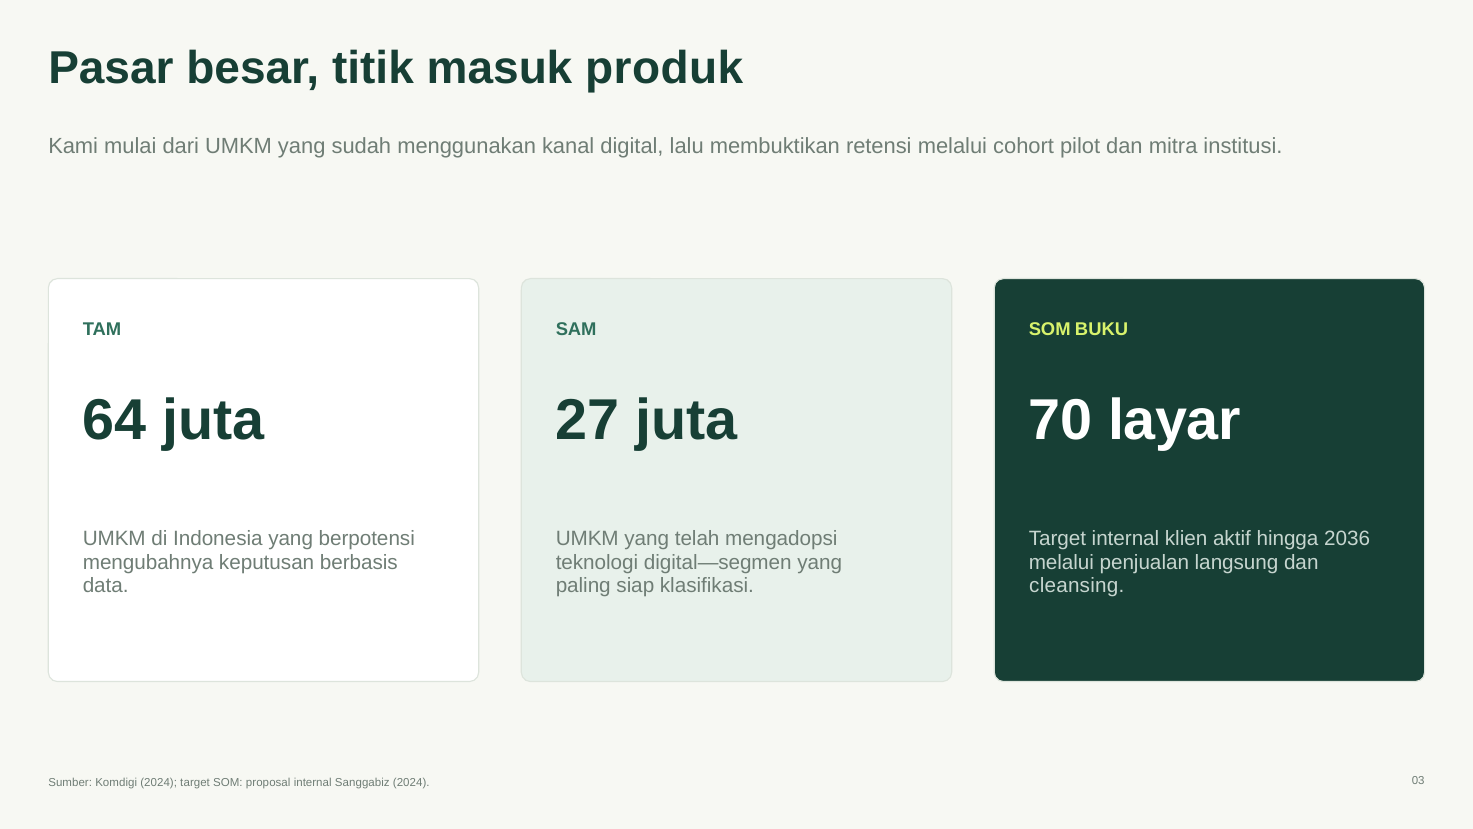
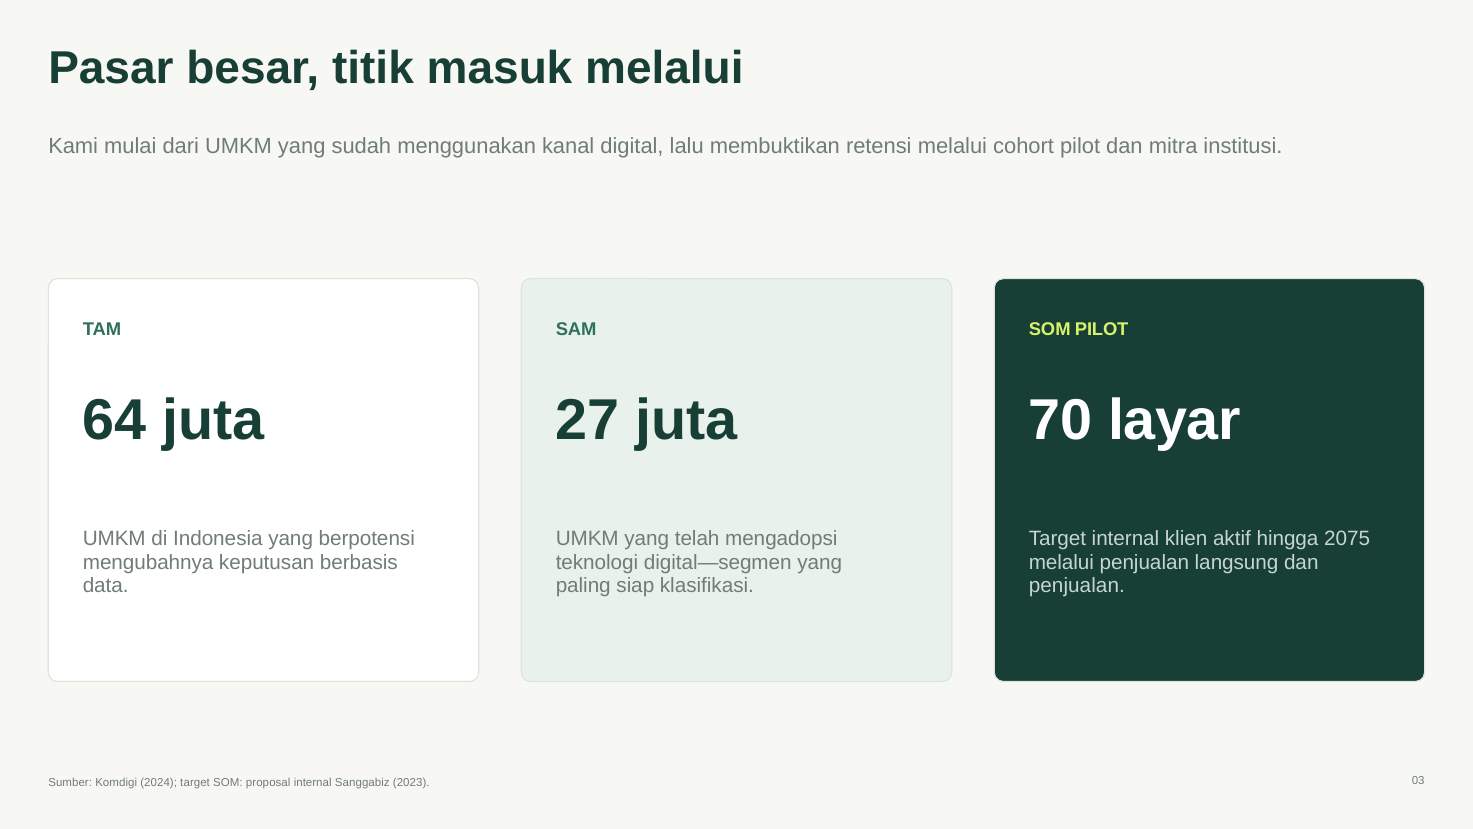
masuk produk: produk -> melalui (664, 68)
SOM BUKU: BUKU -> PILOT (1102, 329)
2036: 2036 -> 2075 (1347, 539)
cleansing: cleansing -> penjualan (1077, 585)
Sanggabiz 2024: 2024 -> 2023 (411, 782)
